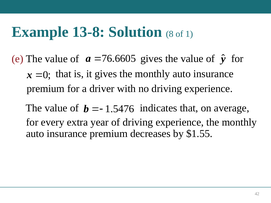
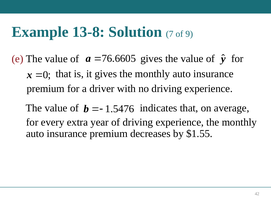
8: 8 -> 7 (170, 34)
1: 1 -> 9 (189, 34)
